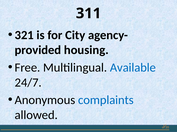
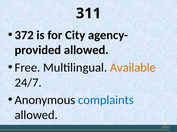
321: 321 -> 372 (24, 35)
housing: housing -> allowed (86, 50)
Available colour: blue -> orange (133, 68)
